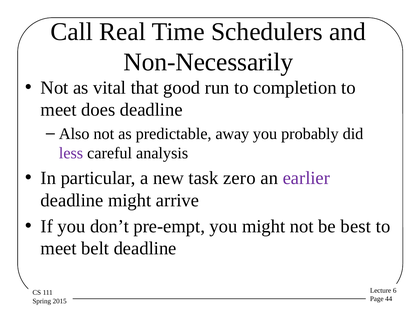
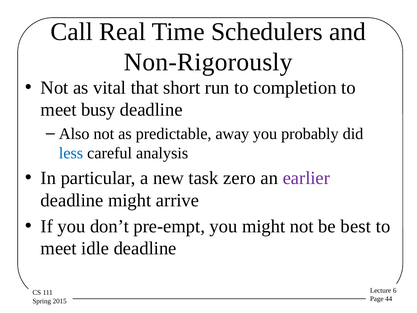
Non-Necessarily: Non-Necessarily -> Non-Rigorously (208, 62)
good: good -> short (182, 87)
does: does -> busy (98, 110)
less colour: purple -> blue (71, 153)
belt: belt -> idle (95, 248)
